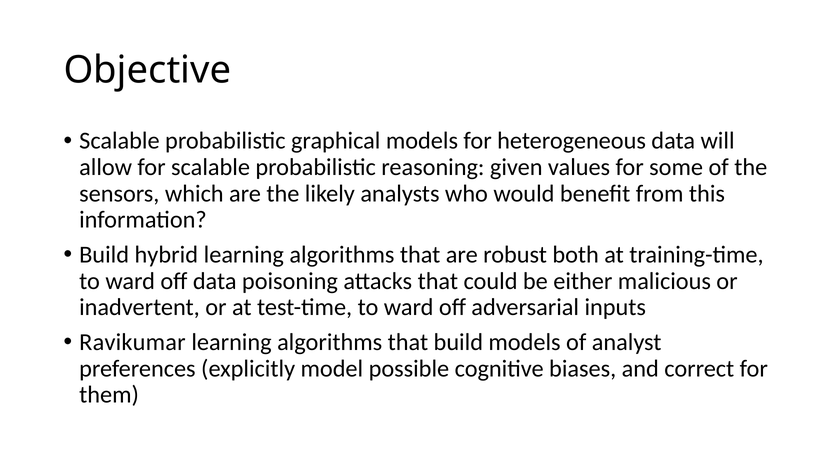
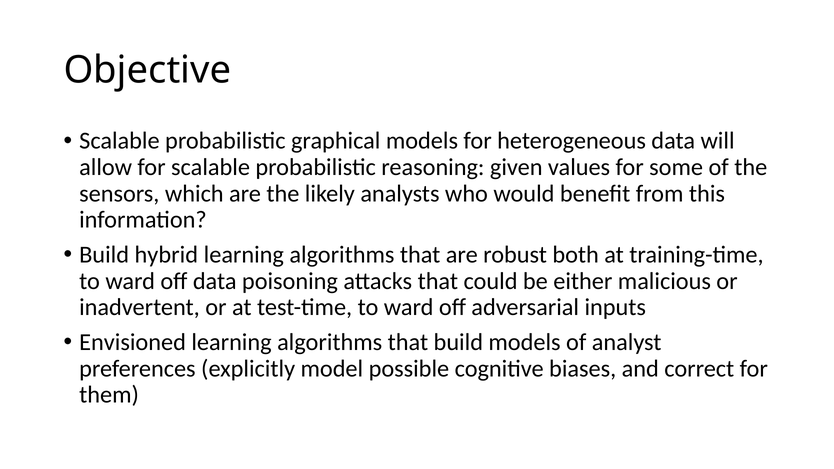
Ravikumar: Ravikumar -> Envisioned (133, 342)
